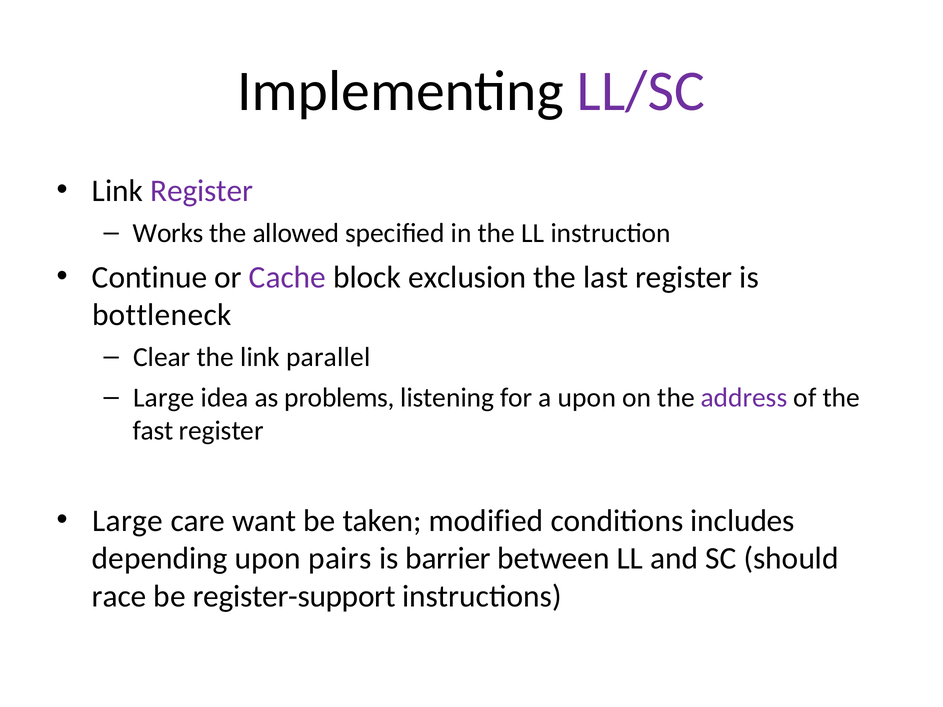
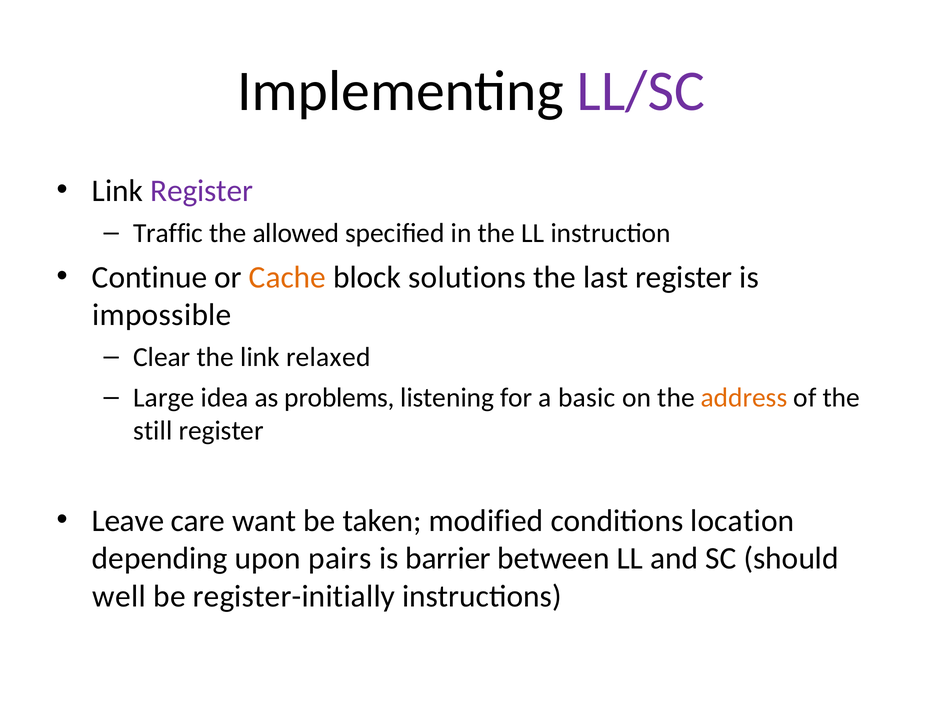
Works: Works -> Traffic (168, 233)
Cache colour: purple -> orange (287, 277)
exclusion: exclusion -> solutions (467, 277)
bottleneck: bottleneck -> impossible (162, 315)
parallel: parallel -> relaxed (328, 357)
a upon: upon -> basic (587, 398)
address colour: purple -> orange (744, 398)
fast: fast -> still (153, 431)
Large: Large -> Leave (128, 521)
includes: includes -> location (742, 521)
race: race -> well (119, 596)
register-support: register-support -> register-initially (294, 596)
